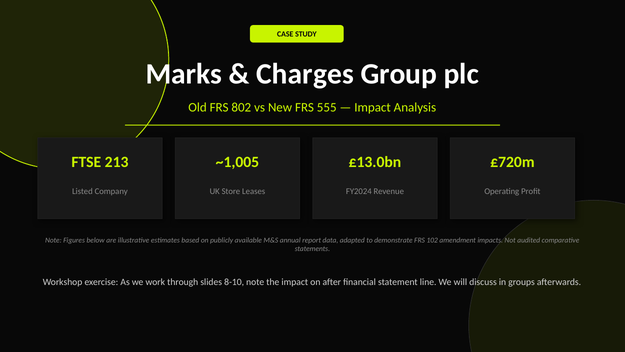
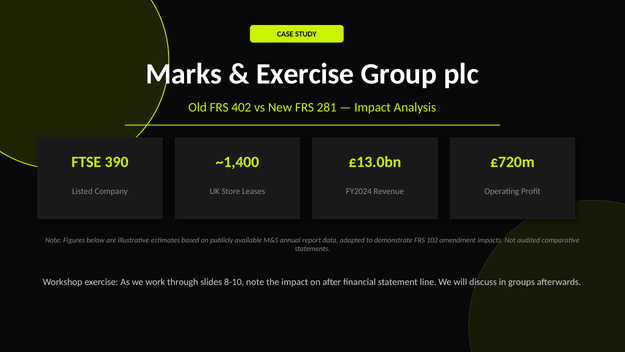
Charges: Charges -> Exercise (305, 74)
802: 802 -> 402 (241, 107)
555: 555 -> 281 (327, 107)
213: 213 -> 390 (117, 162)
~1,005: ~1,005 -> ~1,400 (237, 162)
